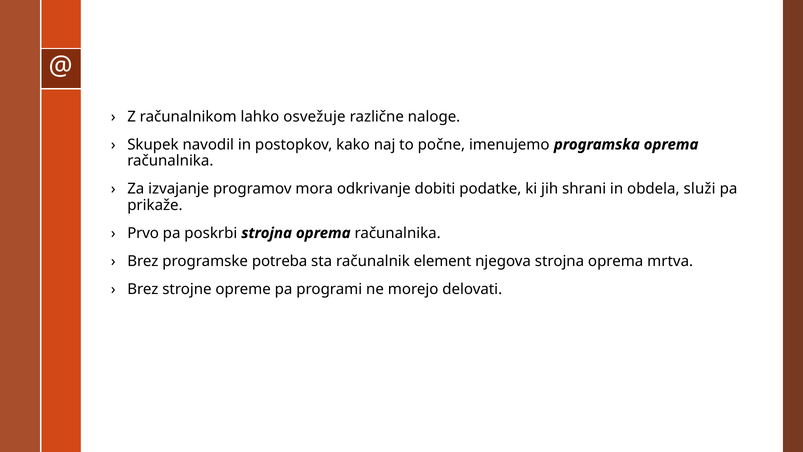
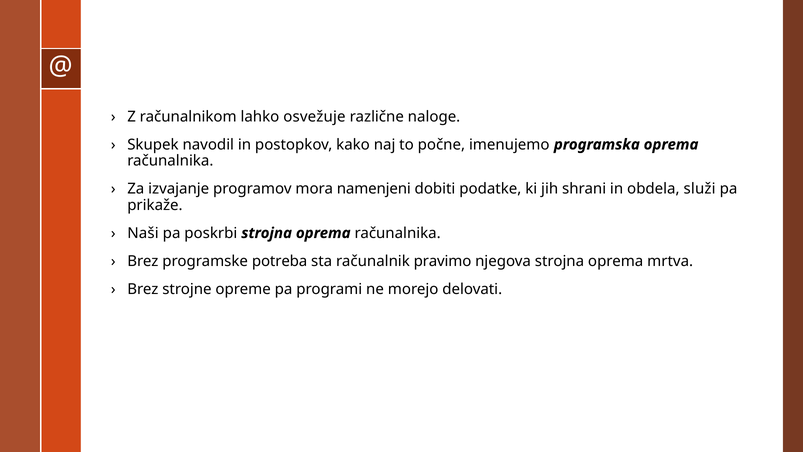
odkrivanje: odkrivanje -> namenjeni (374, 189)
Prvo: Prvo -> Naši (143, 233)
element: element -> pravimo (443, 261)
